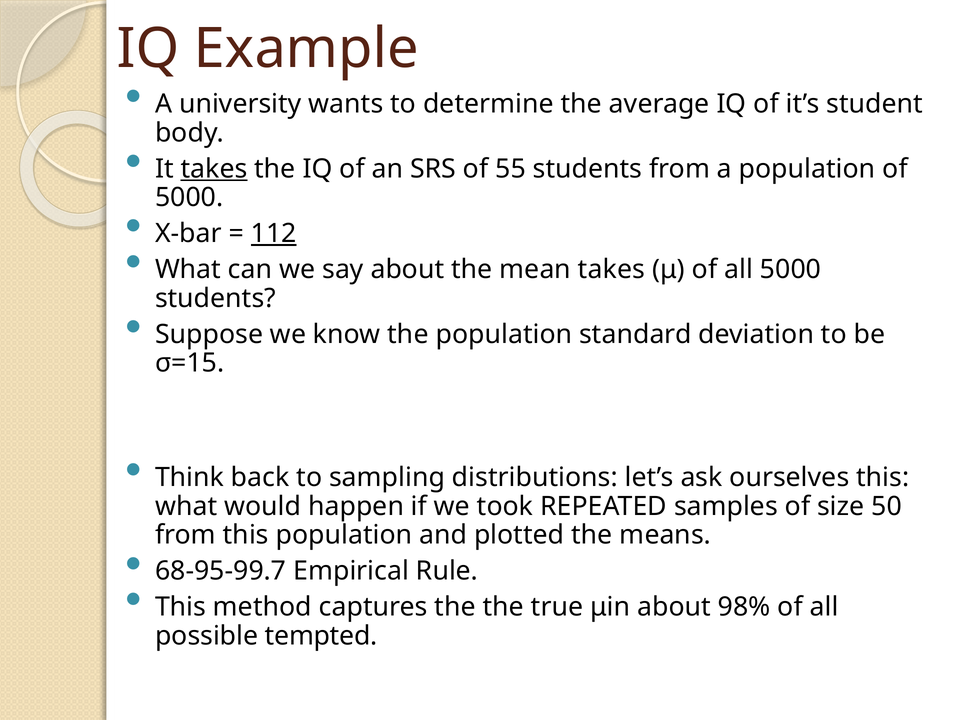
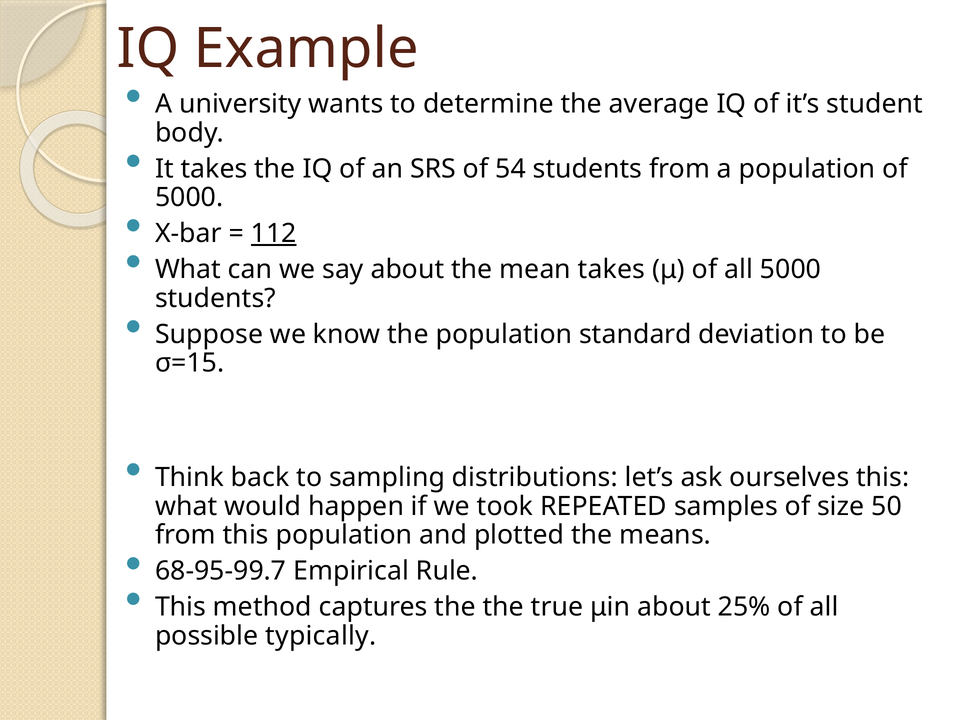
takes underline: present -> none (214, 169)
55: 55 -> 54 (511, 169)
98%: 98% -> 25% (744, 607)
tempted: tempted -> typically (321, 636)
